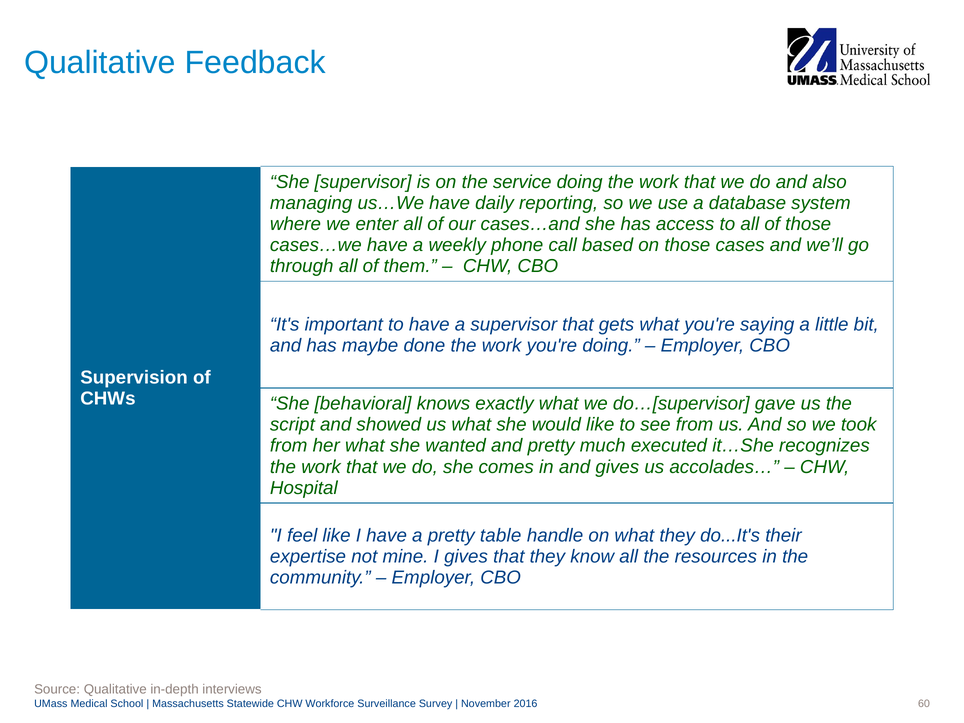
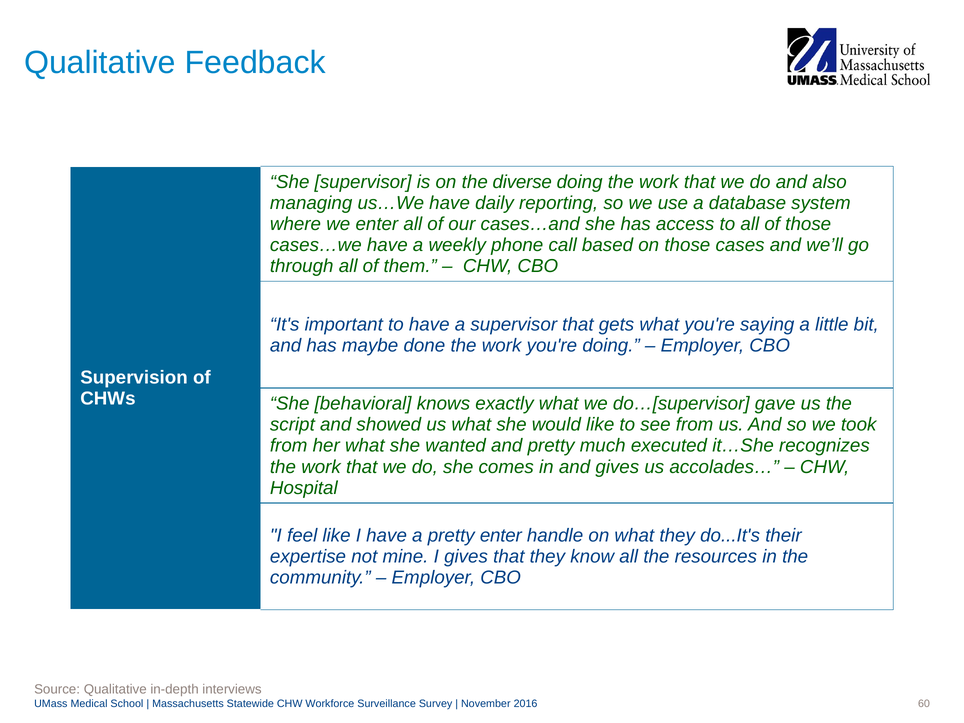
service: service -> diverse (522, 182)
pretty table: table -> enter (501, 536)
